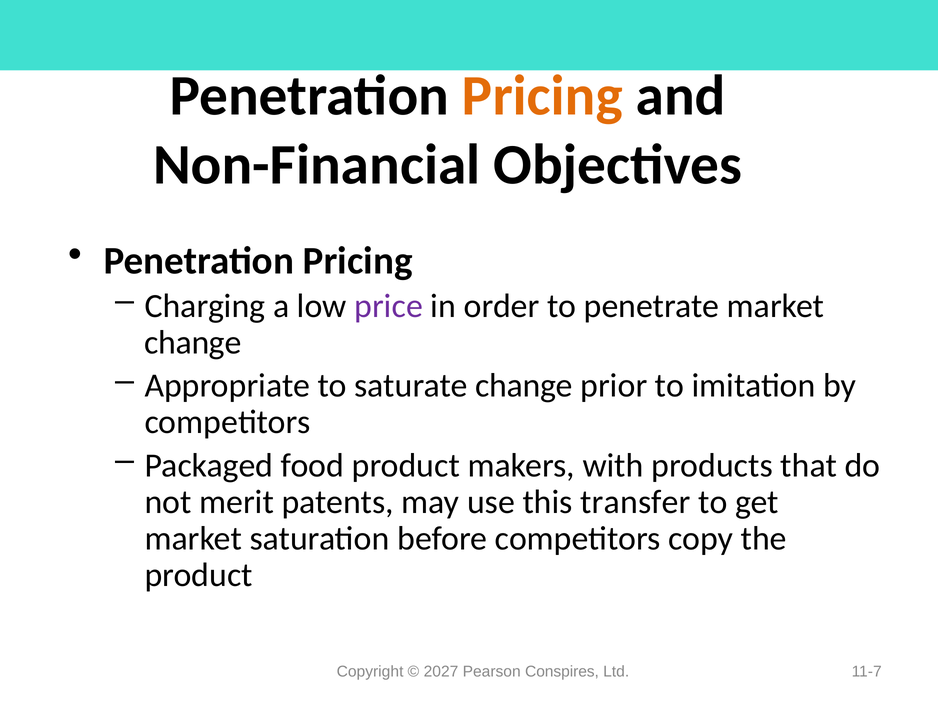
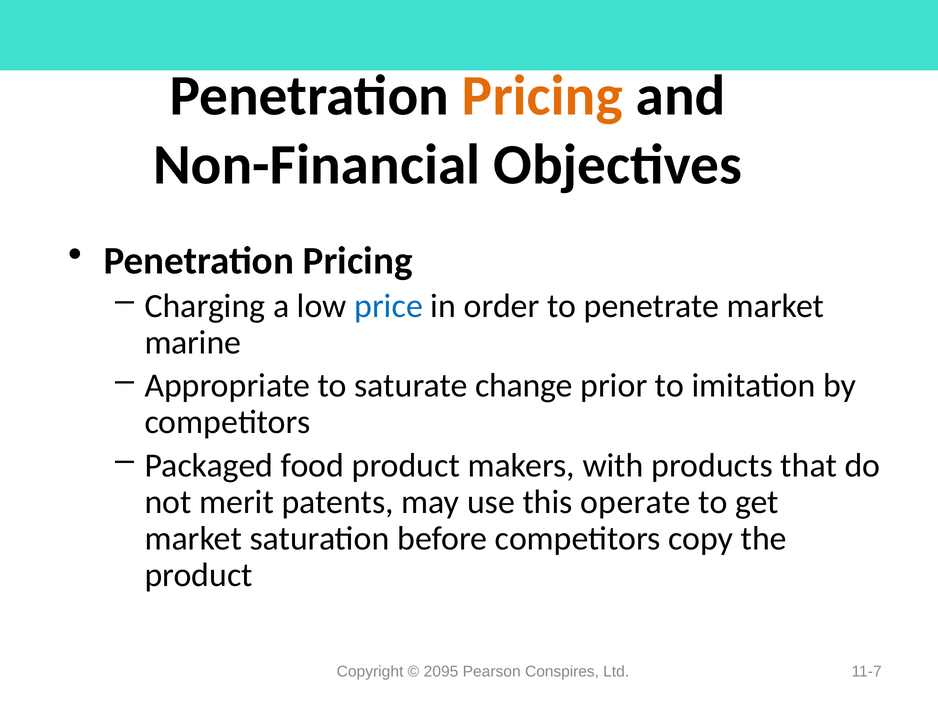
price colour: purple -> blue (389, 306)
change: change -> marine (193, 343)
transfer: transfer -> operate (635, 502)
2027: 2027 -> 2095 (441, 672)
